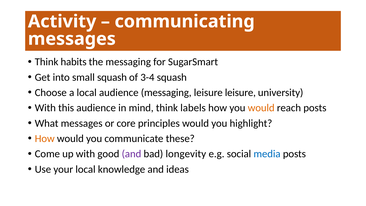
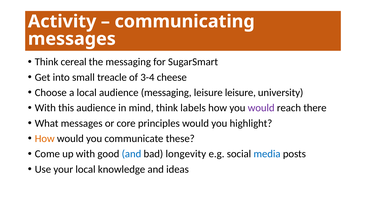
habits: habits -> cereal (74, 62)
small squash: squash -> treacle (112, 77)
3-4 squash: squash -> cheese (172, 77)
would colour: orange -> purple (261, 108)
reach posts: posts -> there (315, 108)
and colour: purple -> blue (131, 154)
